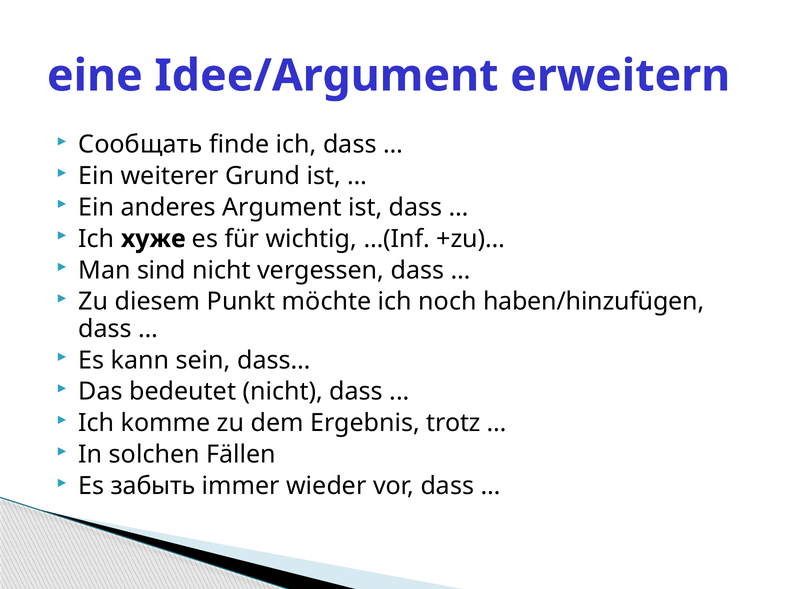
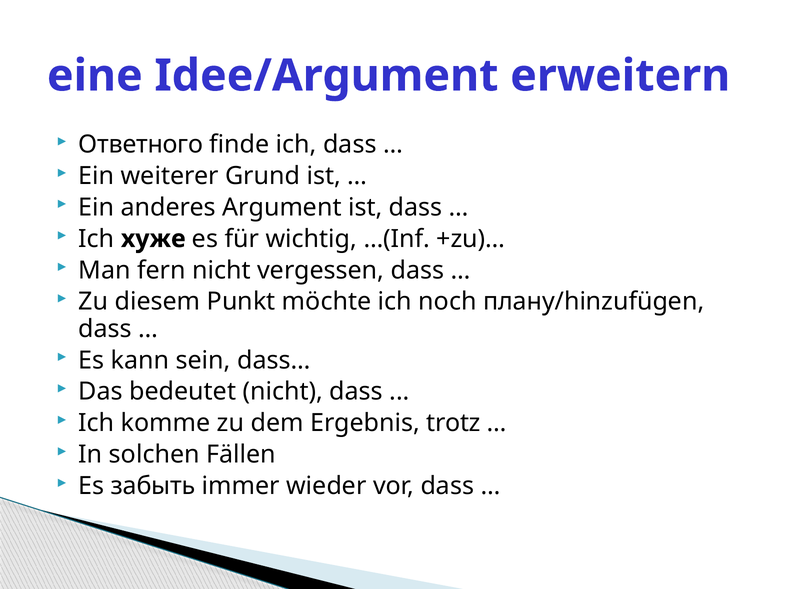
Сообщать: Сообщать -> Ответного (141, 144)
sind: sind -> fern (161, 270)
haben/hinzufügen: haben/hinzufügen -> плану/hinzufügen (594, 302)
